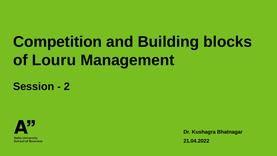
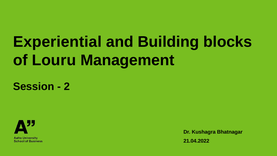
Competition: Competition -> Experiential (57, 42)
